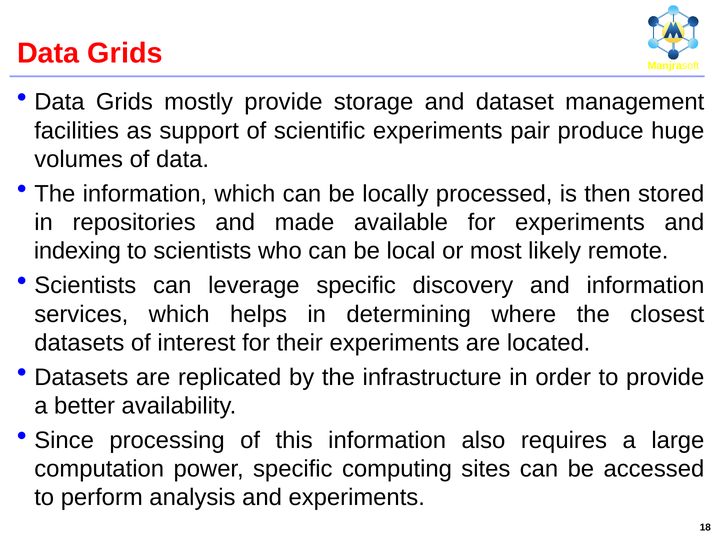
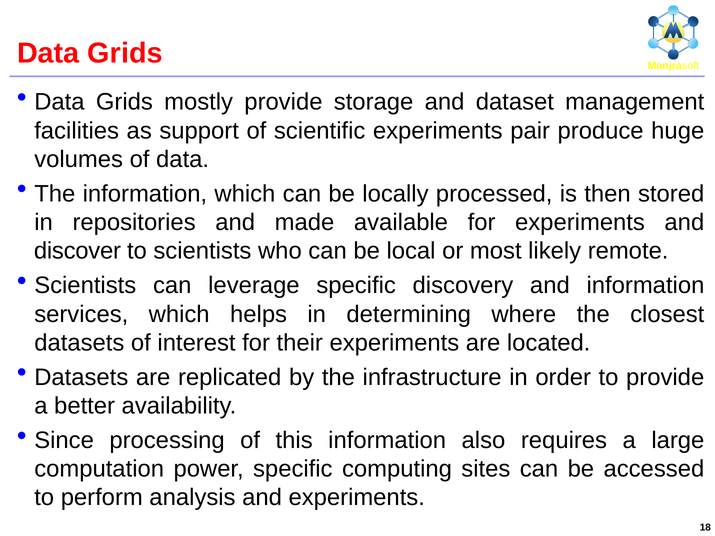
indexing: indexing -> discover (77, 251)
